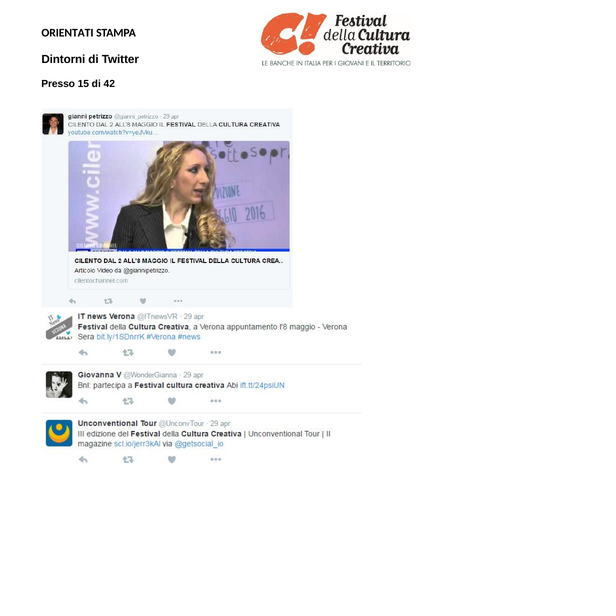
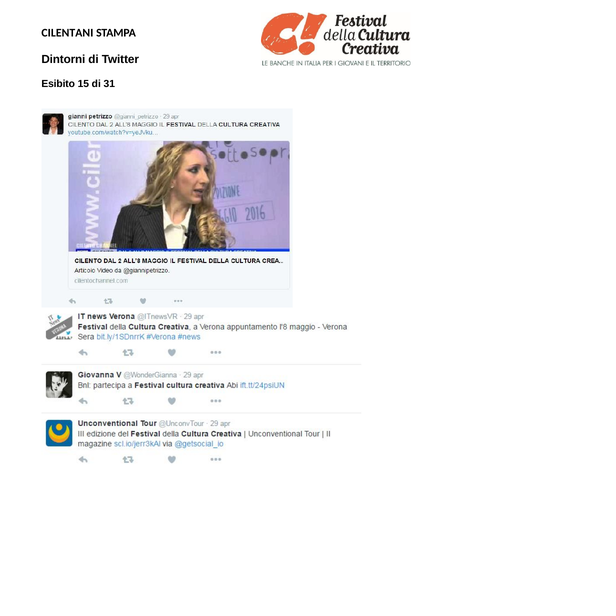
ORIENTATI: ORIENTATI -> CILENTANI (67, 33)
Presso: Presso -> Esibito (58, 84)
42: 42 -> 31 (109, 84)
